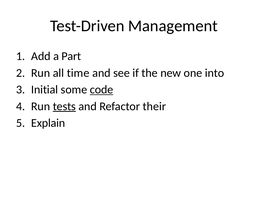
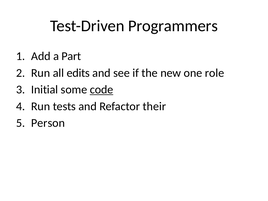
Management: Management -> Programmers (173, 26)
time: time -> edits (78, 73)
into: into -> role (215, 73)
tests underline: present -> none (64, 106)
Explain: Explain -> Person (48, 123)
